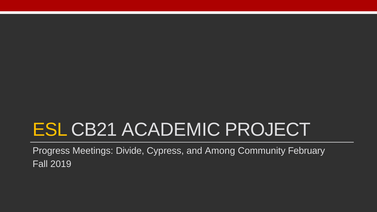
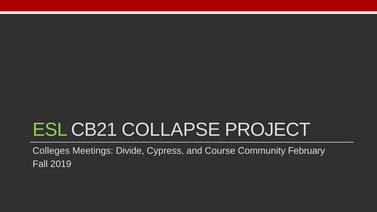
ESL colour: yellow -> light green (50, 130)
ACADEMIC: ACADEMIC -> COLLAPSE (171, 130)
Progress: Progress -> Colleges (51, 151)
Among: Among -> Course (220, 151)
